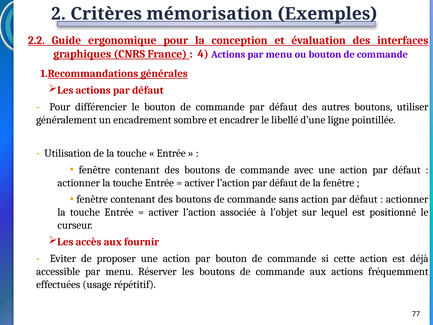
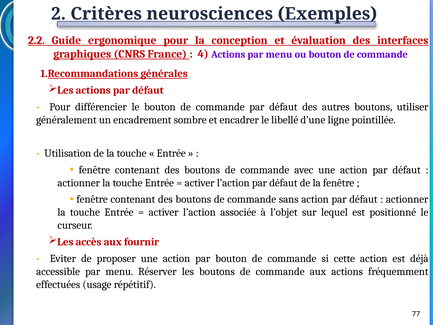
mémorisation: mémorisation -> neurosciences (210, 14)
